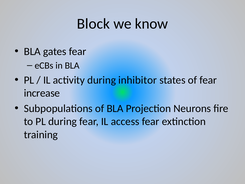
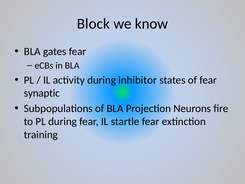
increase: increase -> synaptic (42, 93)
access: access -> startle (125, 121)
